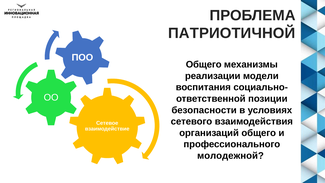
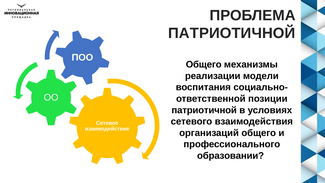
безопасности: безопасности -> патриотичной (204, 110)
молодежной: молодежной -> образовании (231, 156)
